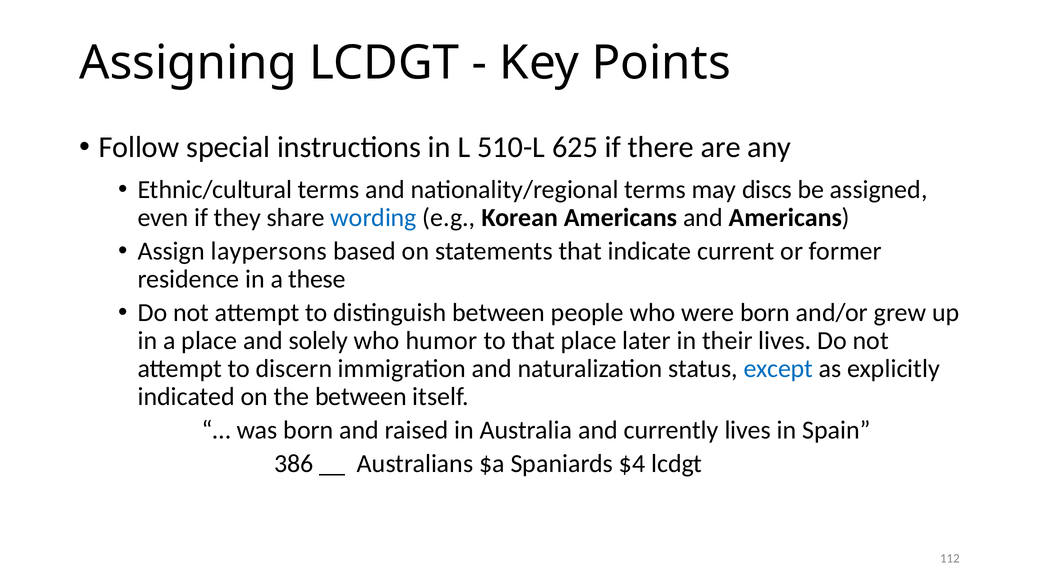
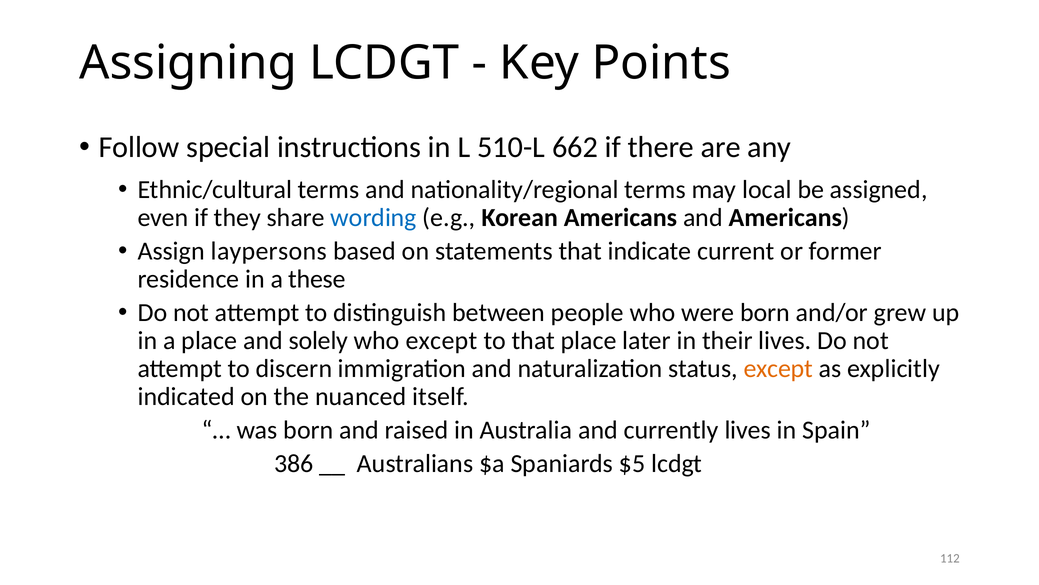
625: 625 -> 662 (575, 147)
discs: discs -> local (767, 189)
who humor: humor -> except (441, 340)
except colour: blue -> orange (778, 368)
the between: between -> nuanced (361, 397)
$4: $4 -> $5 (632, 463)
